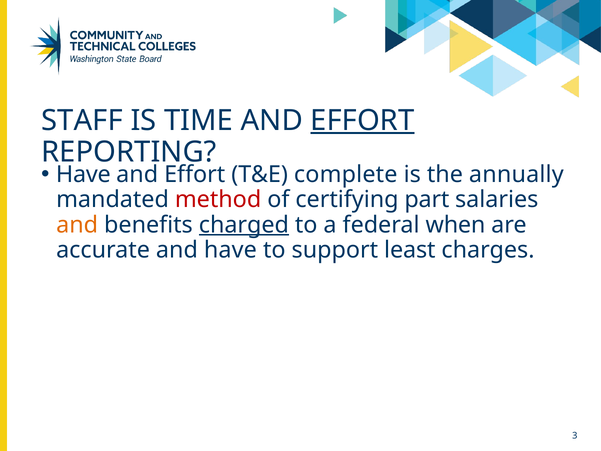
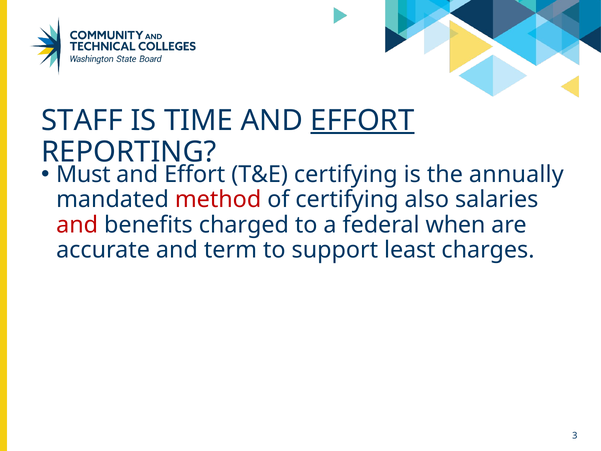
Have: Have -> Must (83, 174)
T&E complete: complete -> certifying (346, 174)
part: part -> also (427, 199)
and colour: orange -> red (77, 225)
charged underline: present -> none (244, 225)
and have: have -> term (230, 250)
